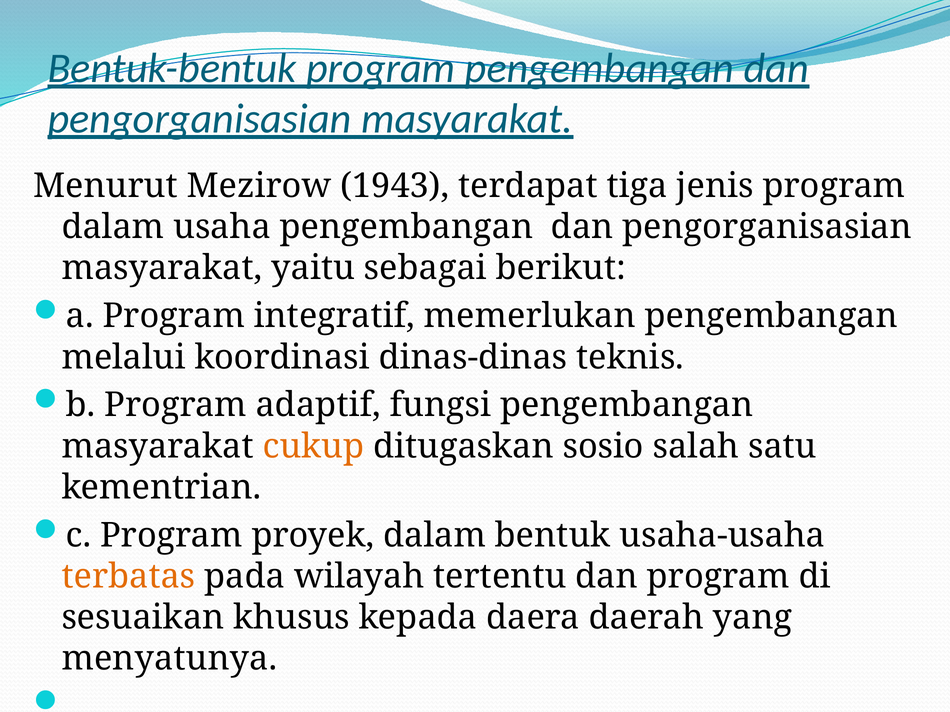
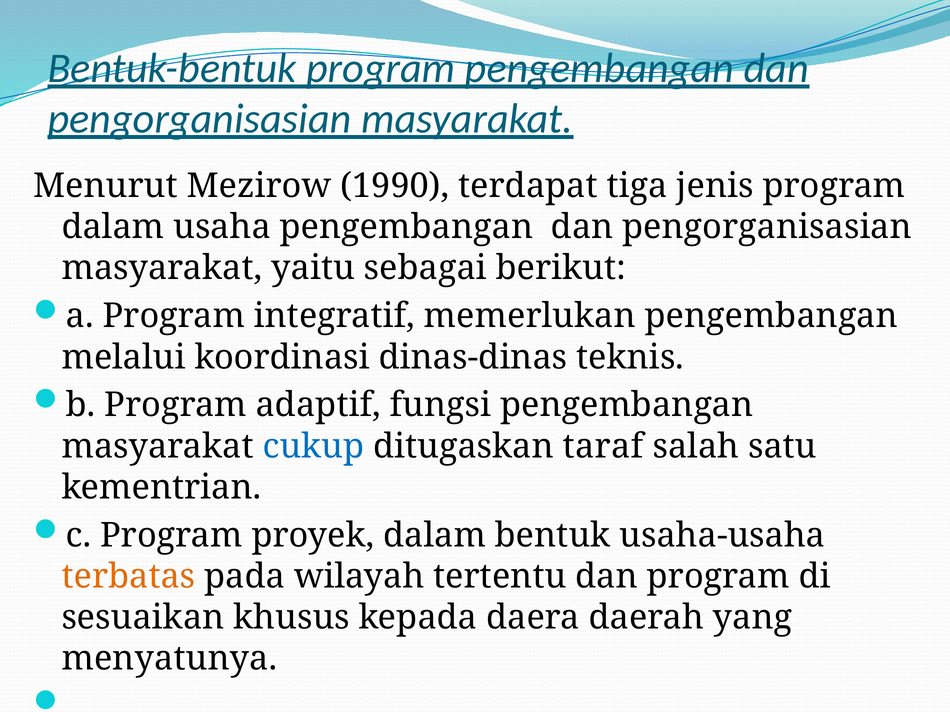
1943: 1943 -> 1990 (395, 186)
cukup colour: orange -> blue (314, 447)
sosio: sosio -> taraf (603, 447)
